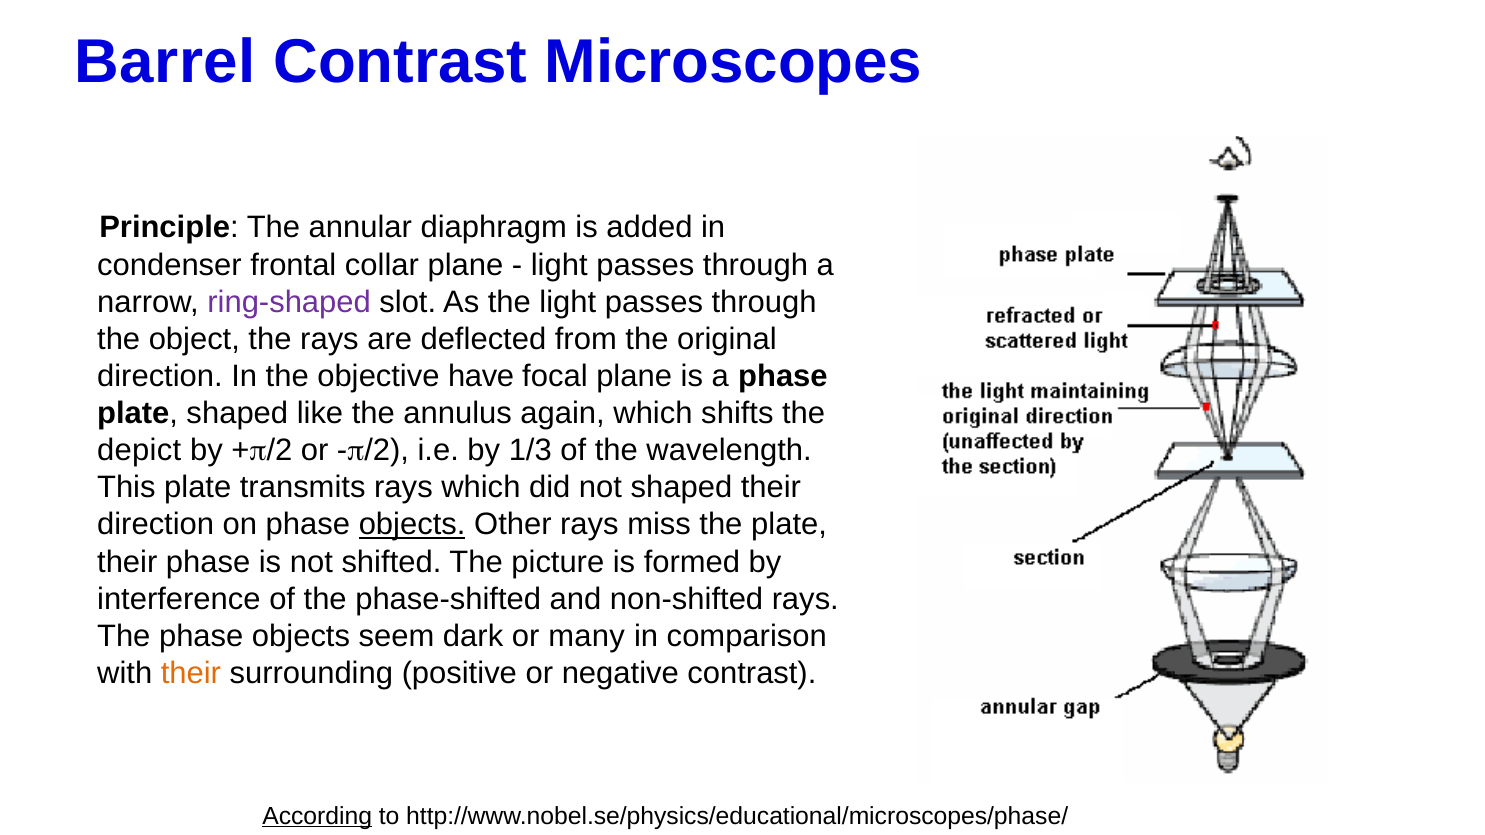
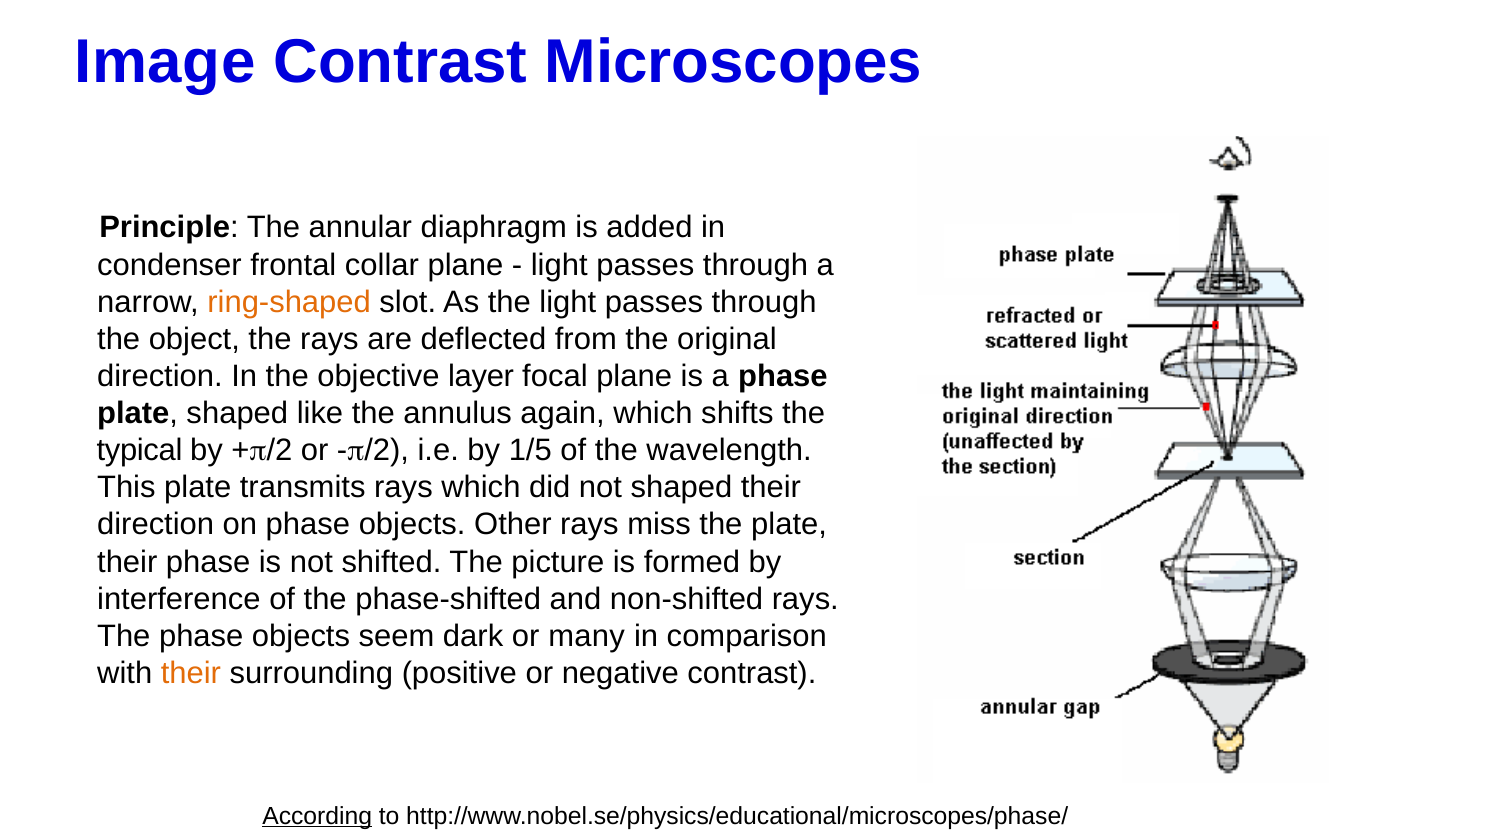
Barrel: Barrel -> Image (165, 63)
ring-shaped colour: purple -> orange (289, 302)
have: have -> layer (481, 376)
depict: depict -> typical (140, 451)
1/3: 1/3 -> 1/5 (530, 451)
objects underline: present -> none (412, 525)
